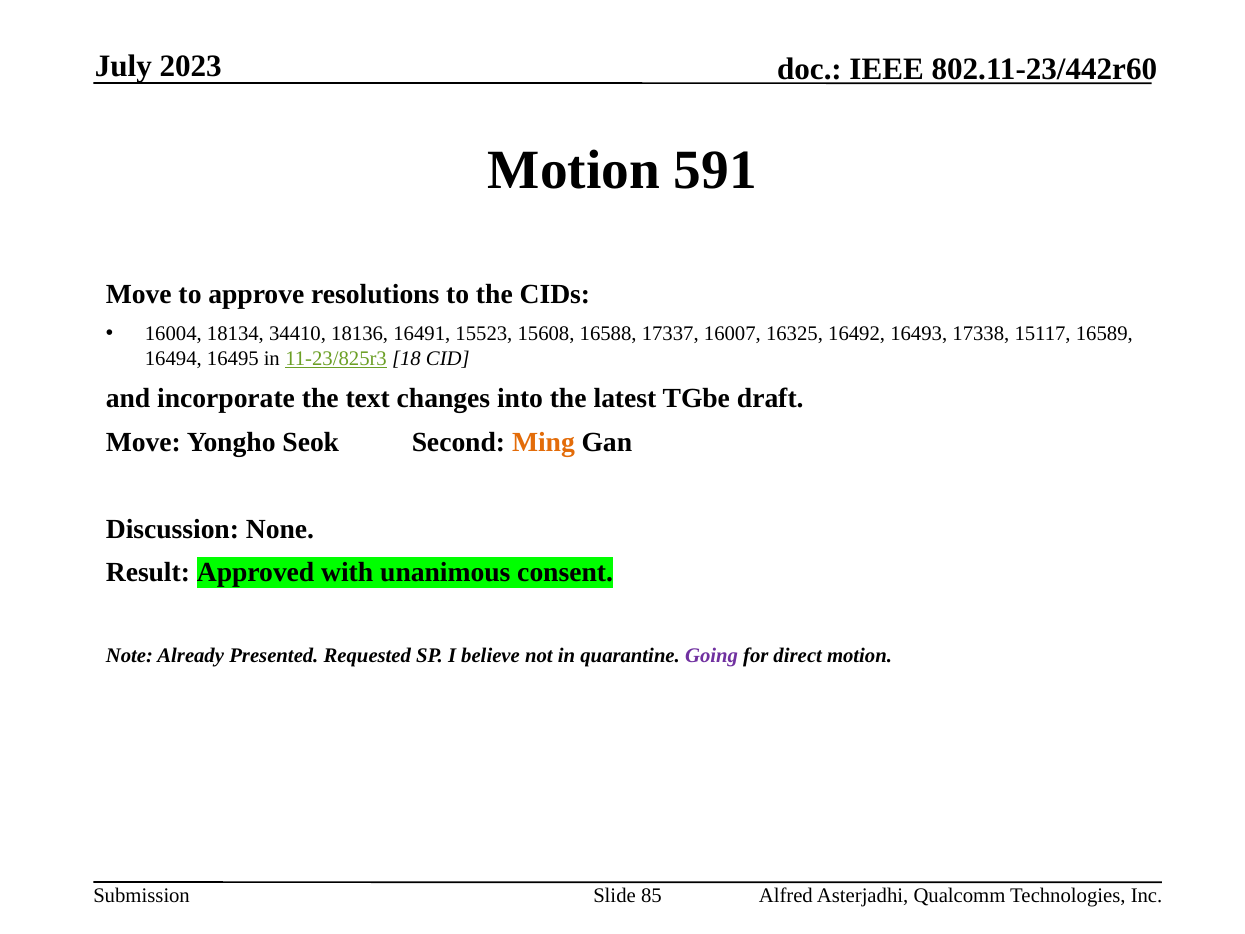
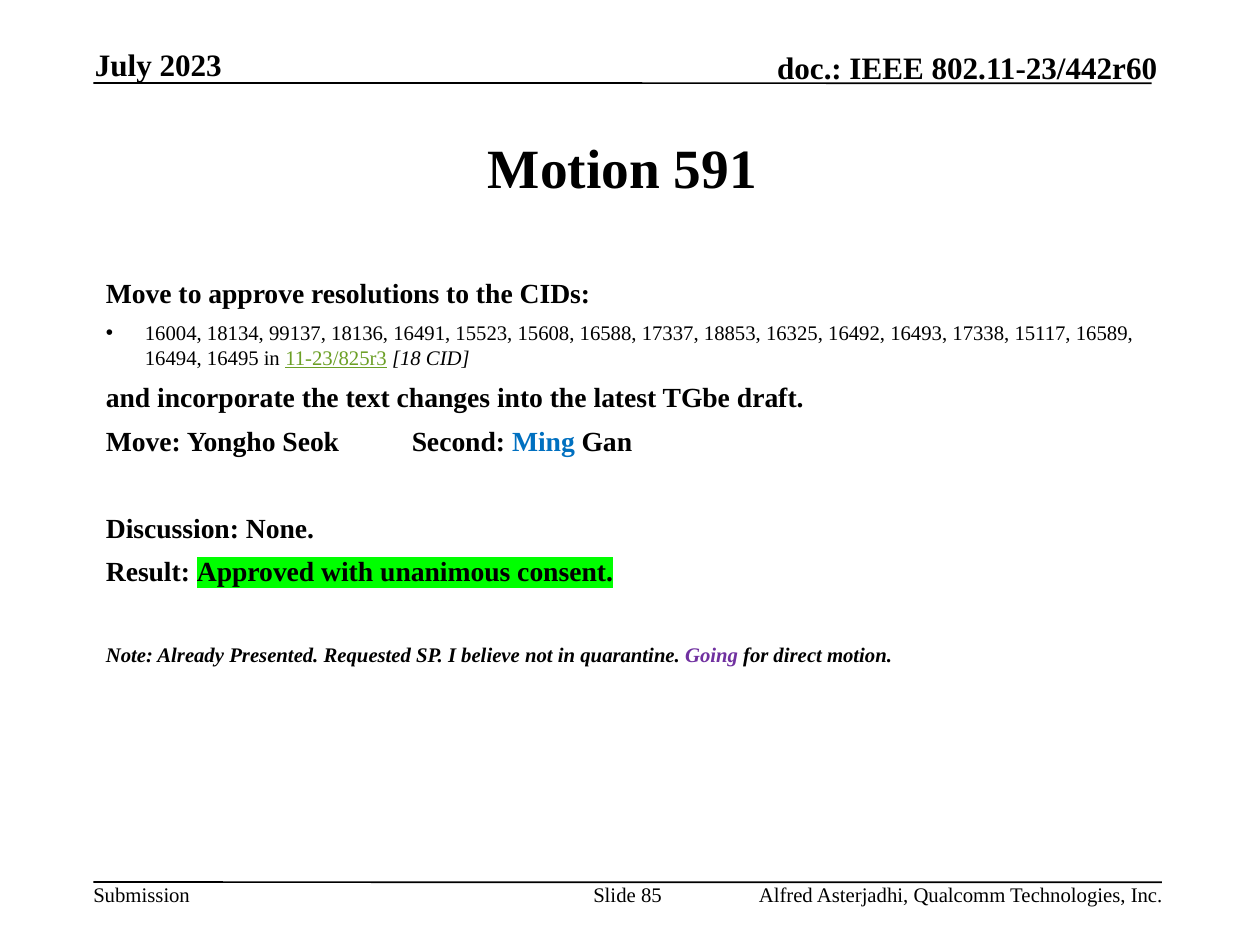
34410: 34410 -> 99137 (298, 333)
16007: 16007 -> 18853 (732, 333)
Ming colour: orange -> blue (543, 442)
